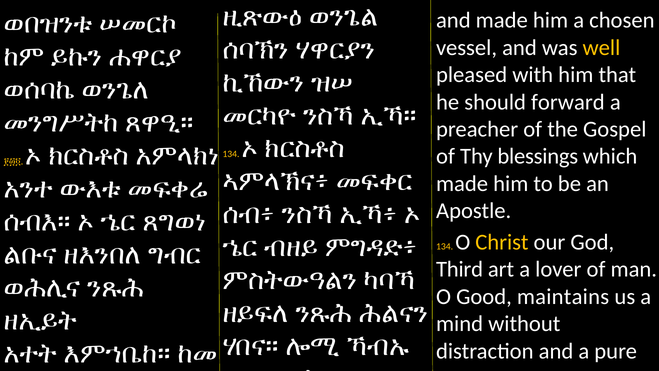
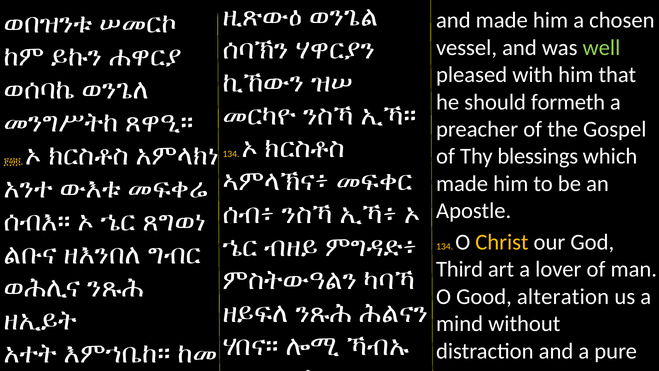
well colour: yellow -> light green (601, 48)
forward: forward -> formeth (568, 102)
maintains: maintains -> alteration (563, 296)
